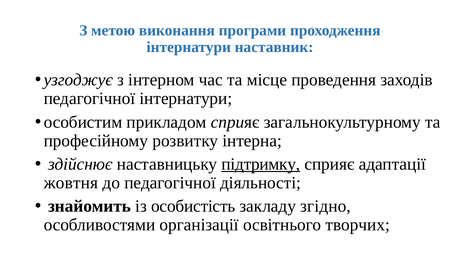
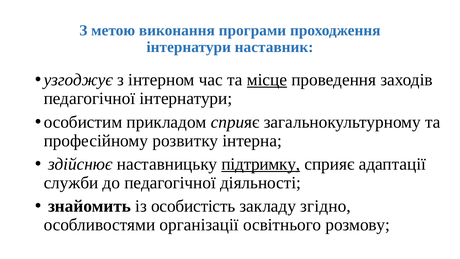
місце underline: none -> present (267, 80)
жовтня: жовтня -> служби (71, 183)
творчих: творчих -> розмову (358, 225)
